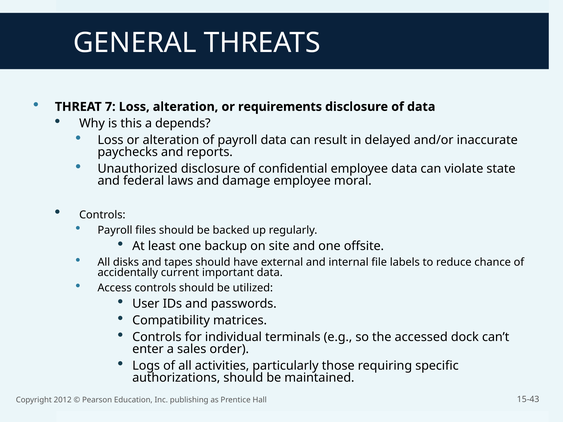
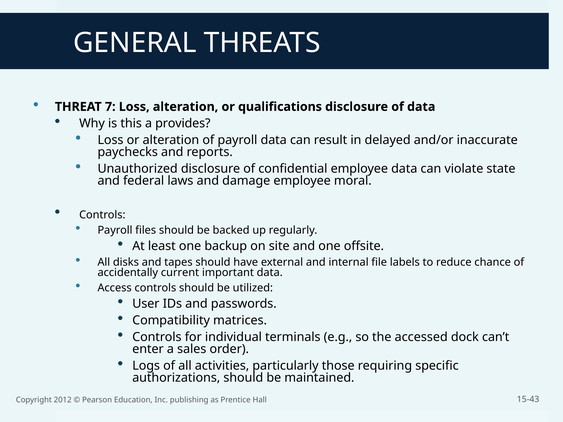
requirements: requirements -> qualifications (280, 107)
depends: depends -> provides (183, 124)
